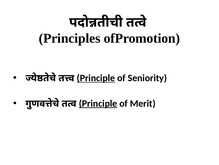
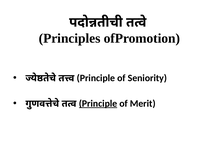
Principle underline: present -> none (96, 78)
